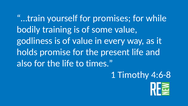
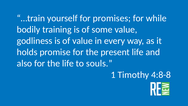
times: times -> souls (99, 63)
4:6-8: 4:6-8 -> 4:8-8 (161, 75)
